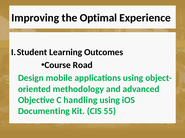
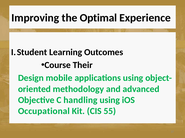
Road: Road -> Their (83, 65)
Documenting: Documenting -> Occupational (44, 112)
